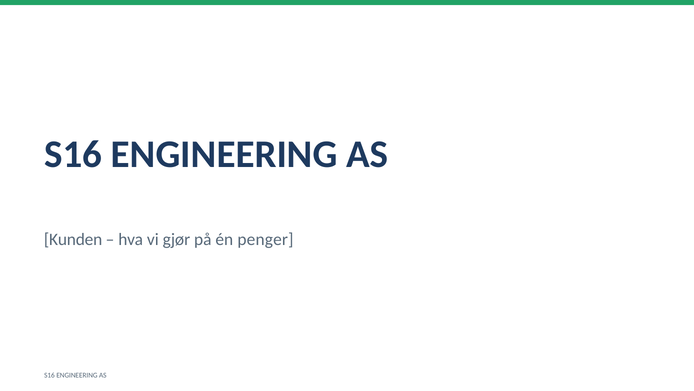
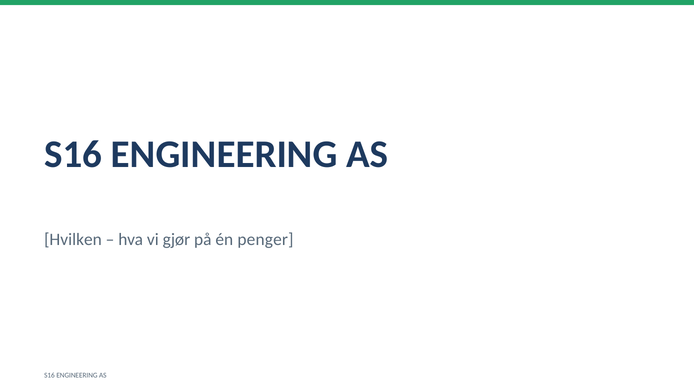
Kunden: Kunden -> Hvilken (73, 239)
